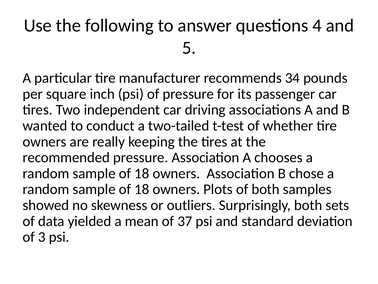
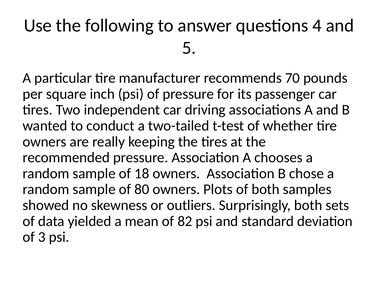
34: 34 -> 70 (292, 78)
18: 18 -> 80 (142, 189)
37: 37 -> 82 (185, 221)
